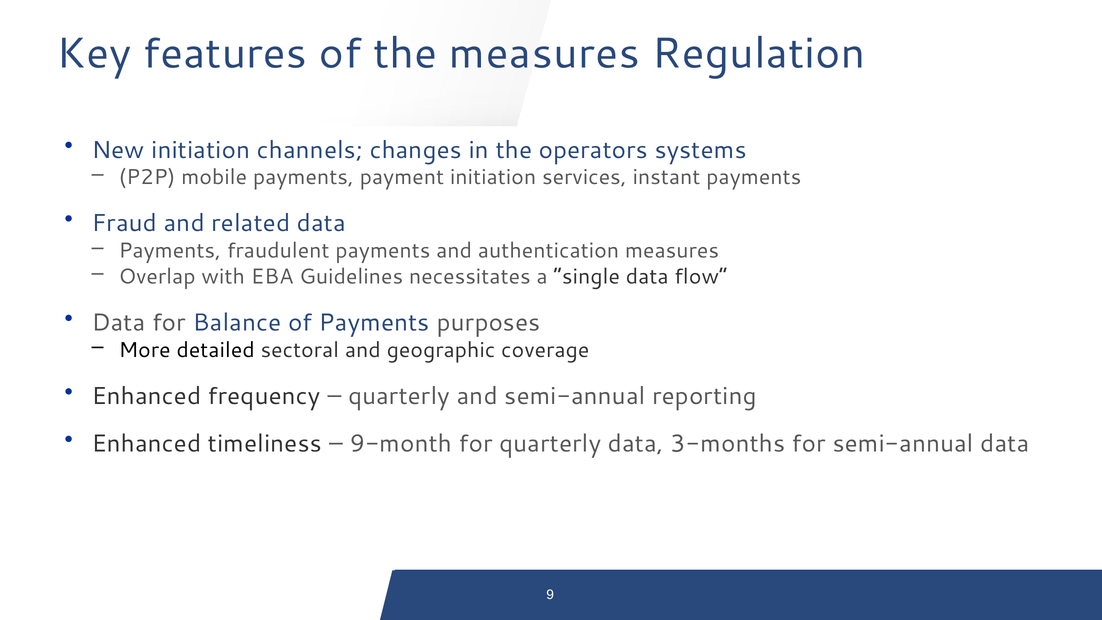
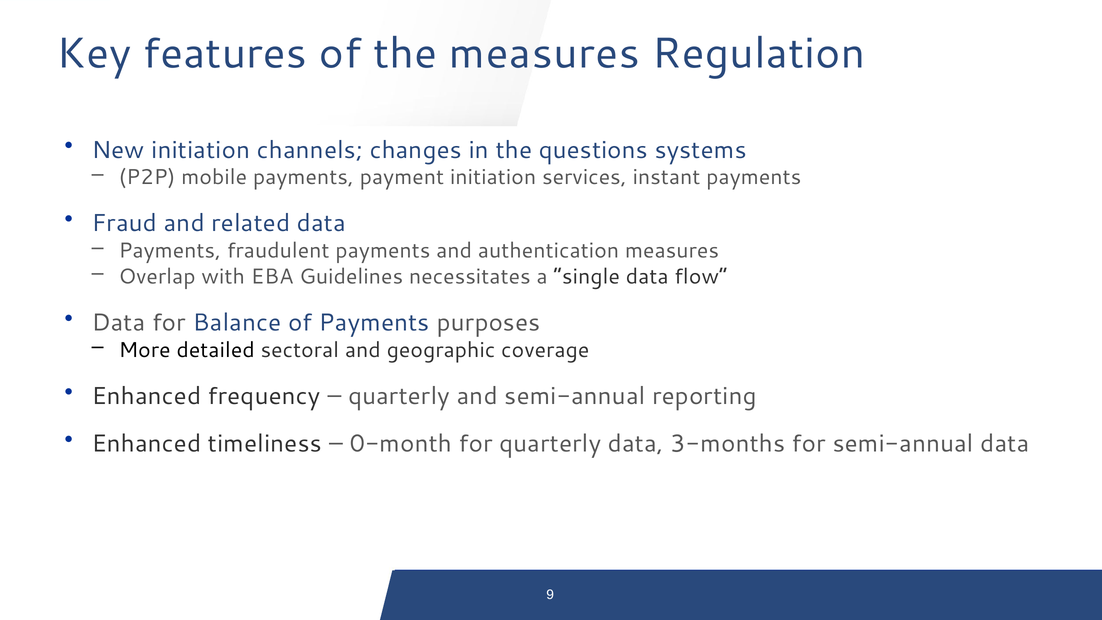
operators: operators -> questions (593, 150)
9-month: 9-month -> 0-month (401, 444)
